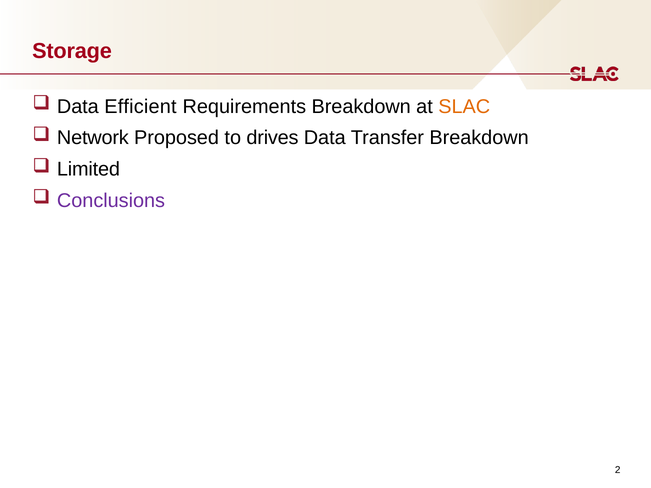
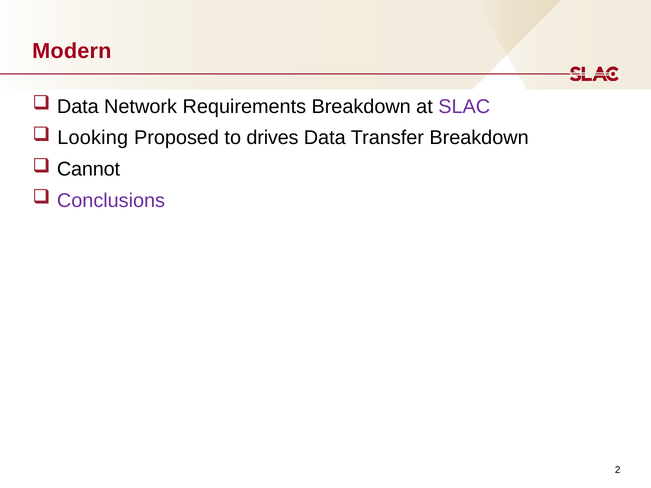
Storage: Storage -> Modern (72, 51)
Efficient: Efficient -> Network (141, 107)
SLAC colour: orange -> purple (464, 107)
Network: Network -> Looking (93, 138)
Limited: Limited -> Cannot (88, 169)
